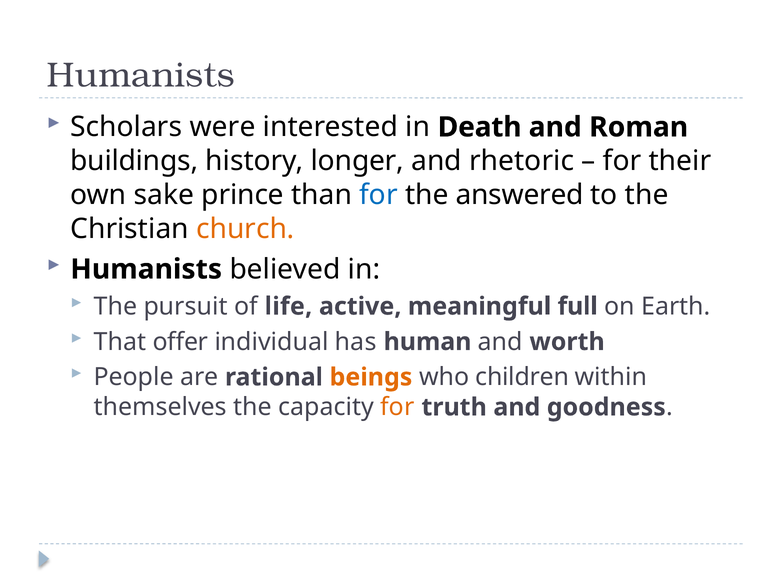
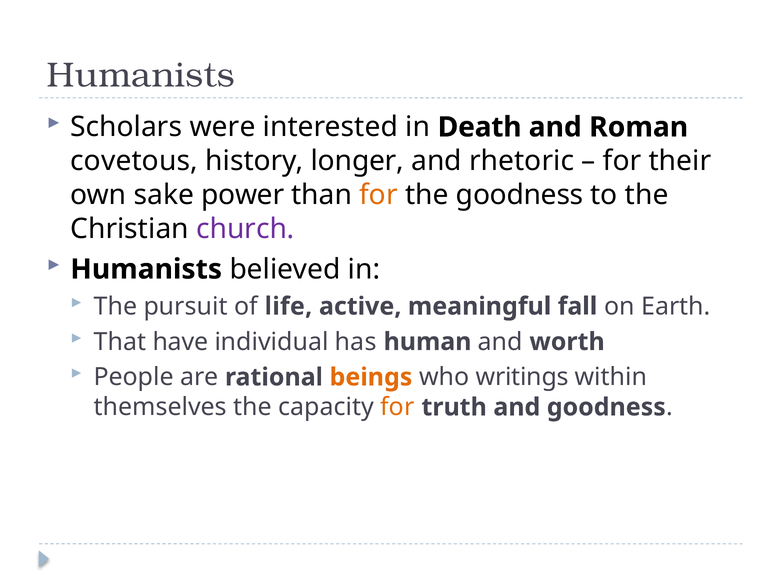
buildings: buildings -> covetous (134, 161)
prince: prince -> power (243, 195)
for colour: blue -> orange (378, 195)
the answered: answered -> goodness (520, 195)
church colour: orange -> purple (245, 229)
full: full -> fall (577, 306)
offer: offer -> have (180, 342)
children: children -> writings (522, 377)
